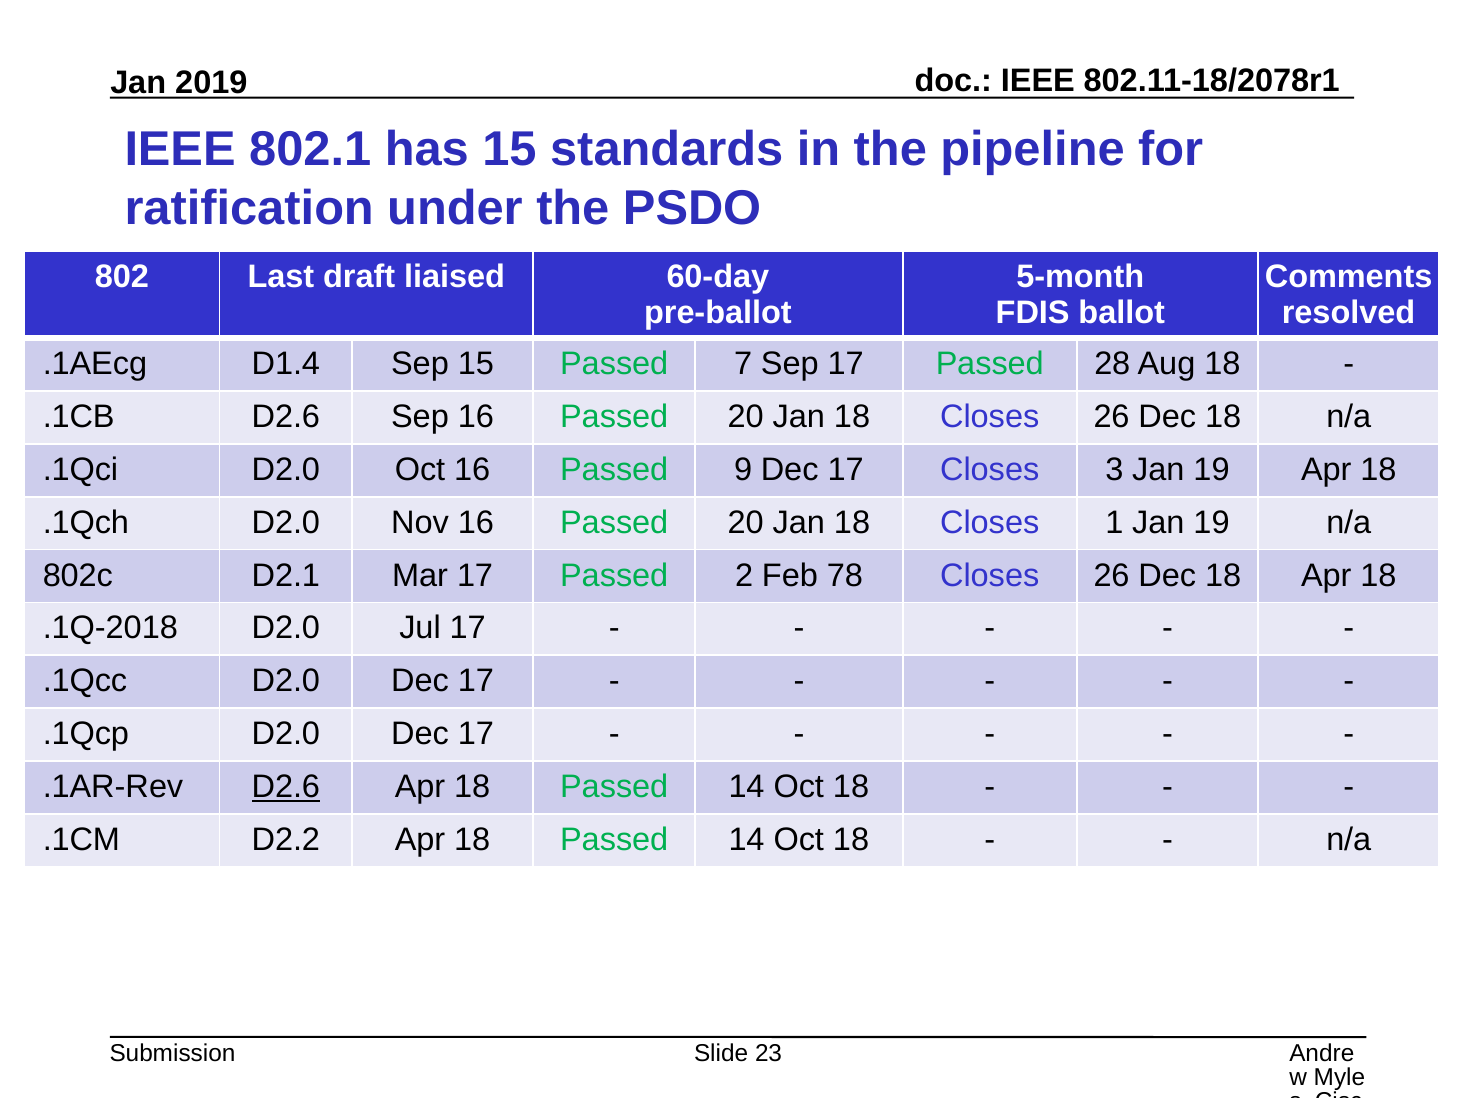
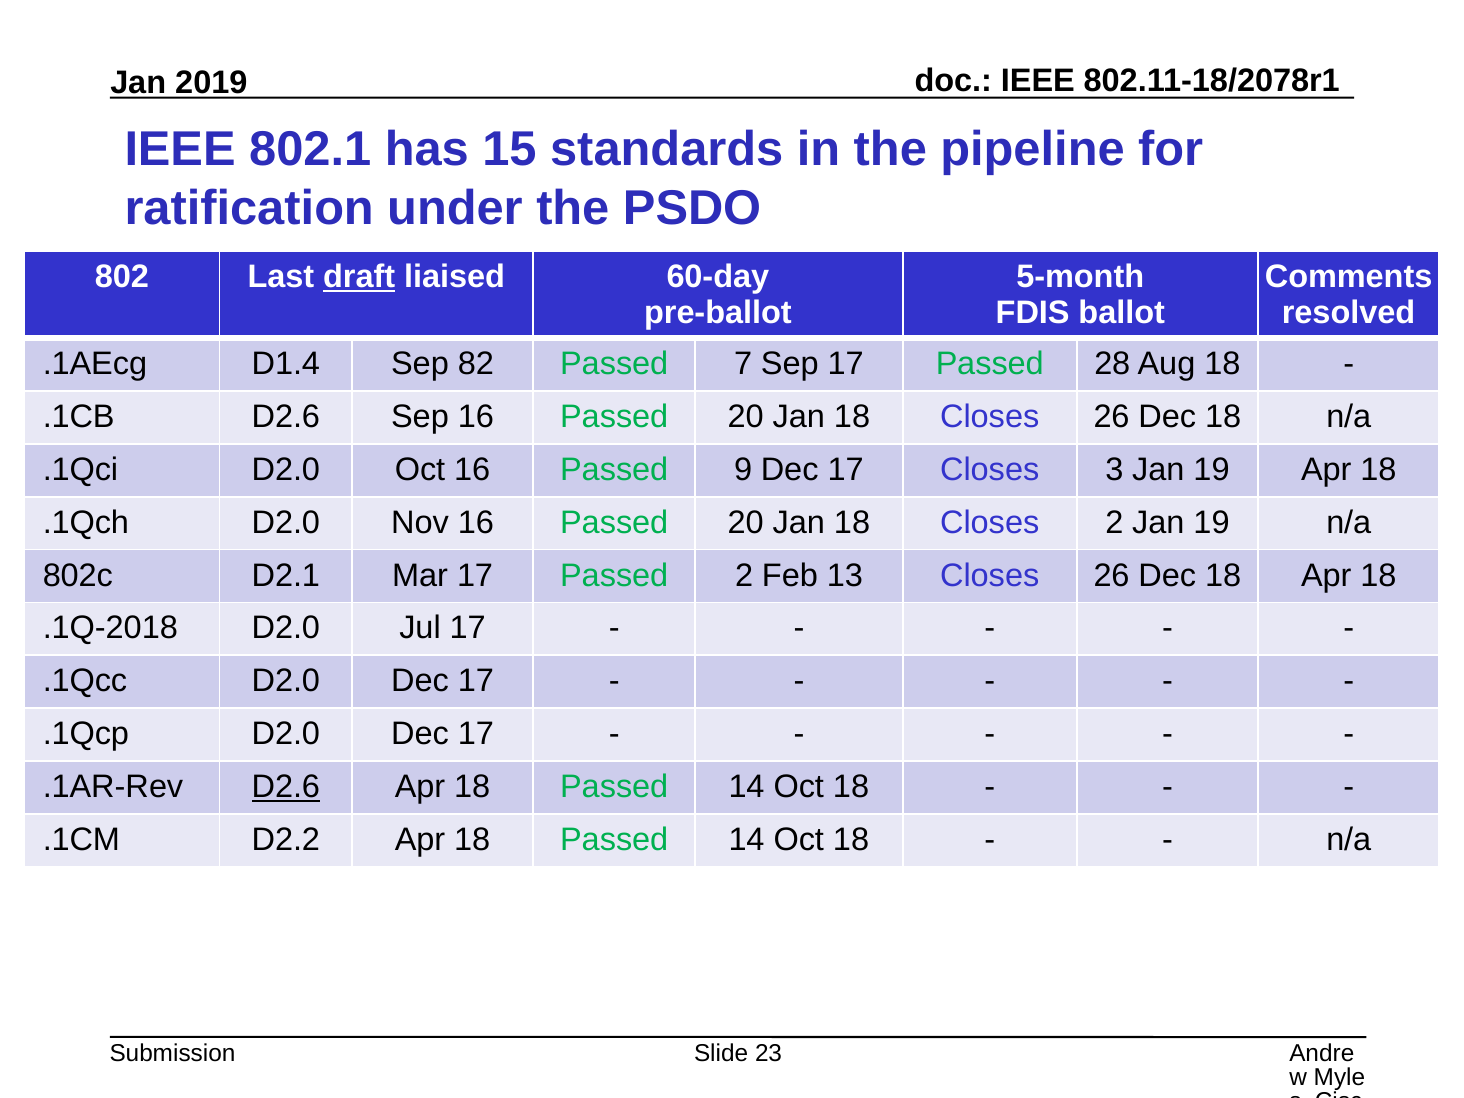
draft underline: none -> present (359, 277)
Sep 15: 15 -> 82 (476, 364)
Closes 1: 1 -> 2 (1114, 523)
78: 78 -> 13 (845, 575)
